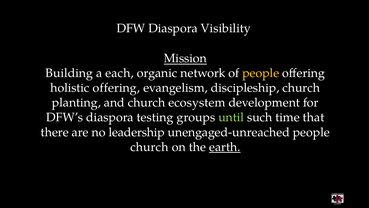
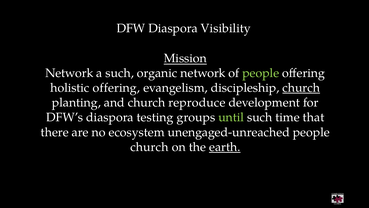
Building: Building -> Network (69, 73)
a each: each -> such (120, 73)
people colour: yellow -> light green (261, 73)
church underline: none -> present (301, 88)
ecosystem: ecosystem -> reproduce (197, 102)
leadership: leadership -> ecosystem (137, 132)
